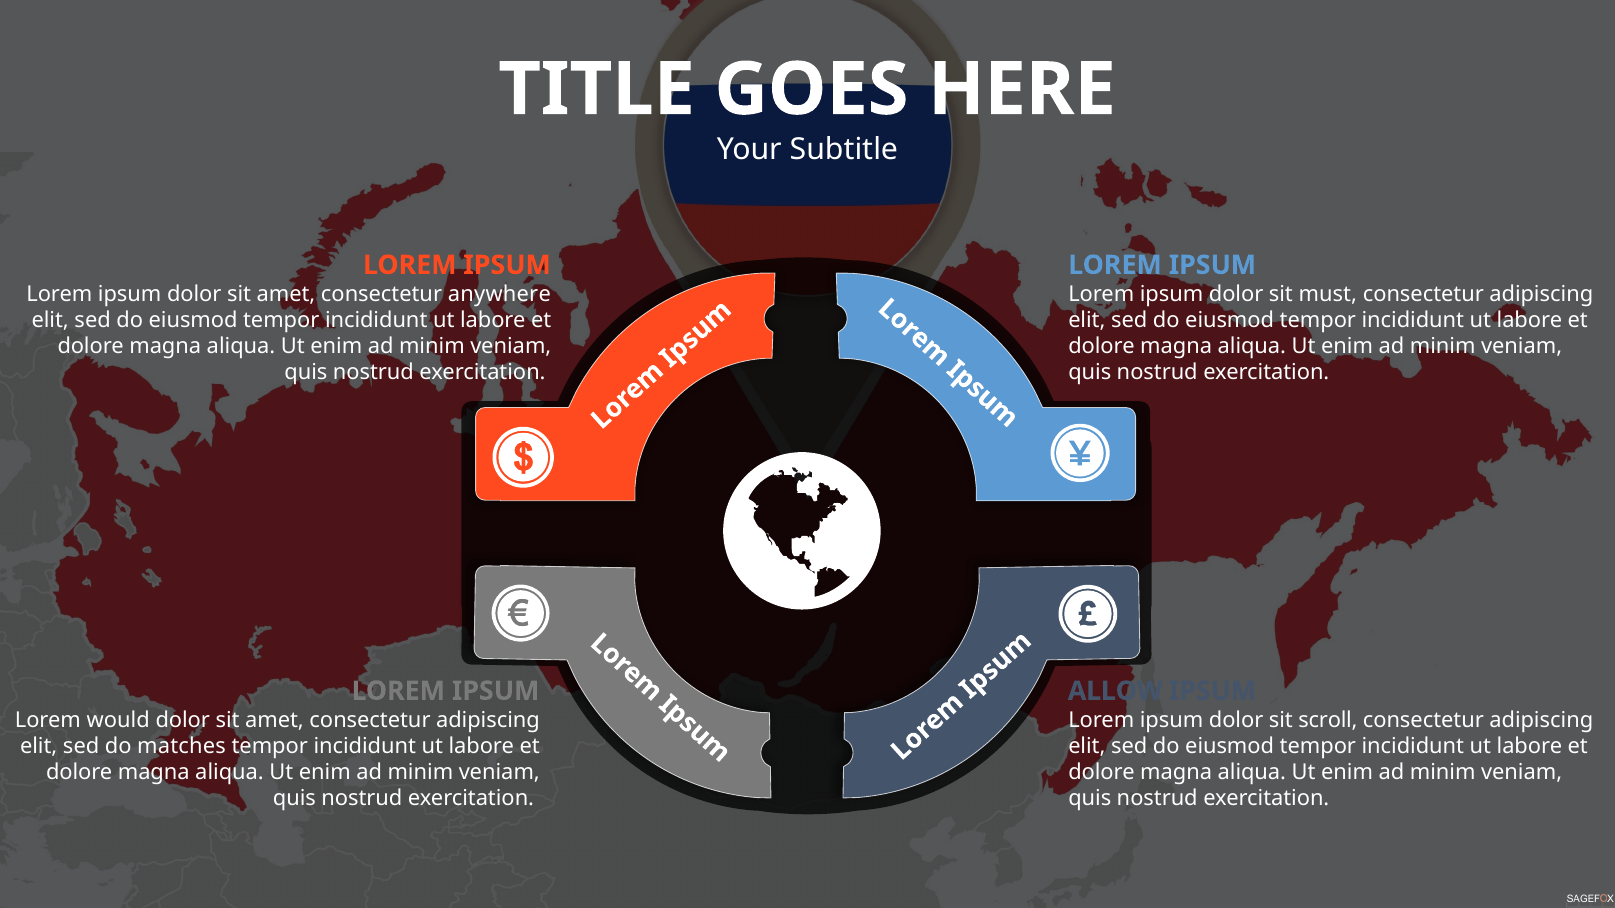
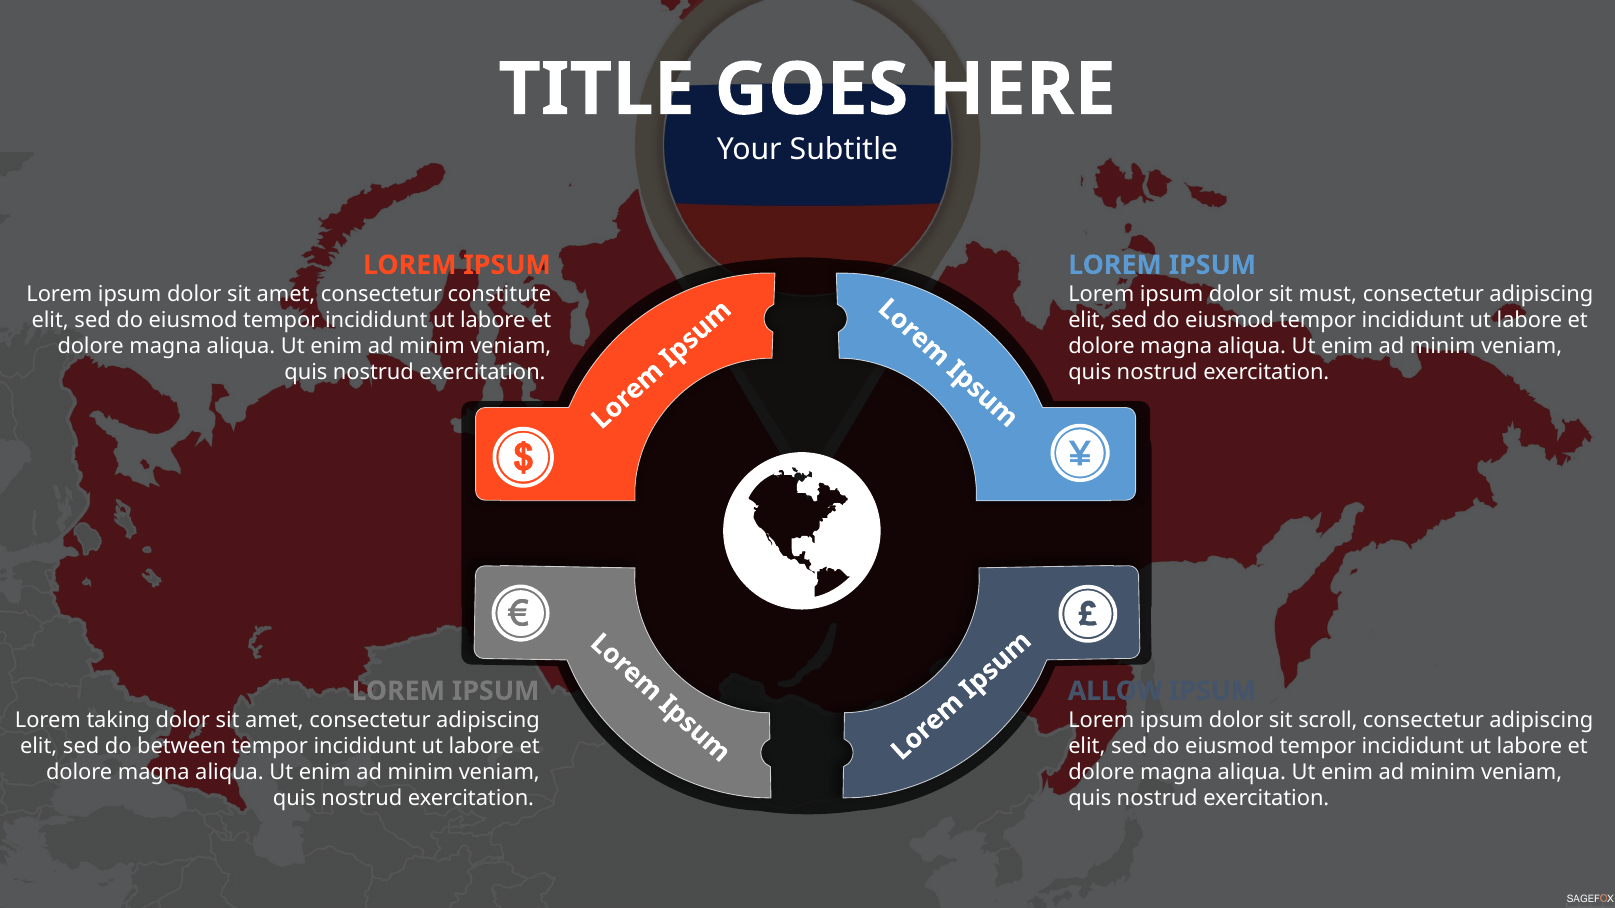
anywhere: anywhere -> constitute (499, 294)
would: would -> taking (118, 720)
matches: matches -> between (182, 746)
